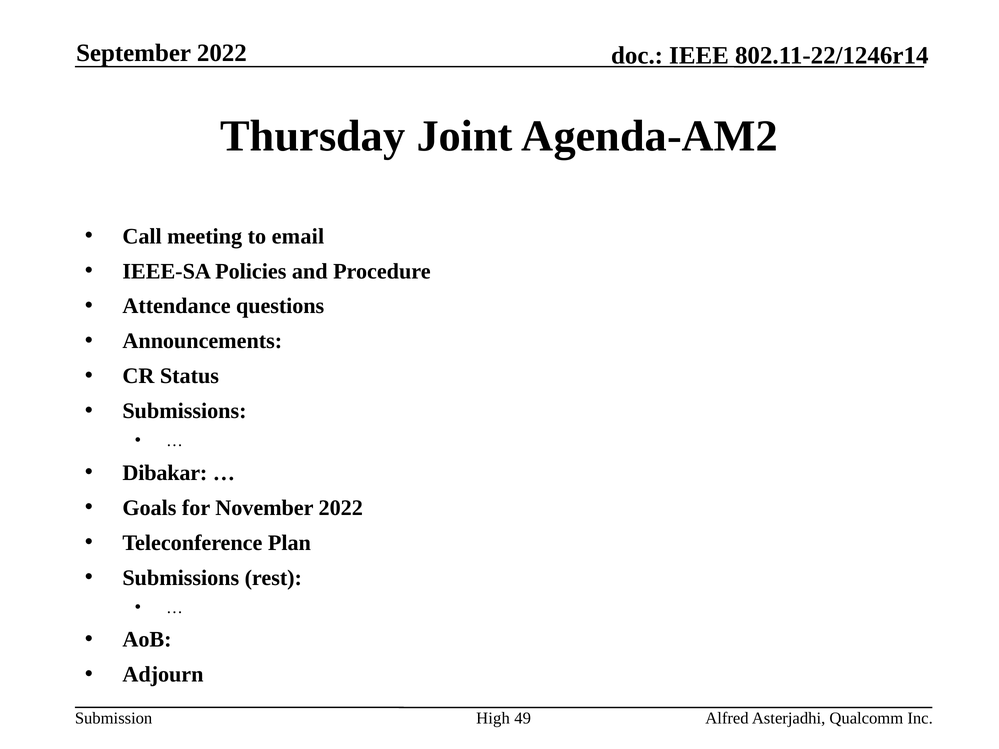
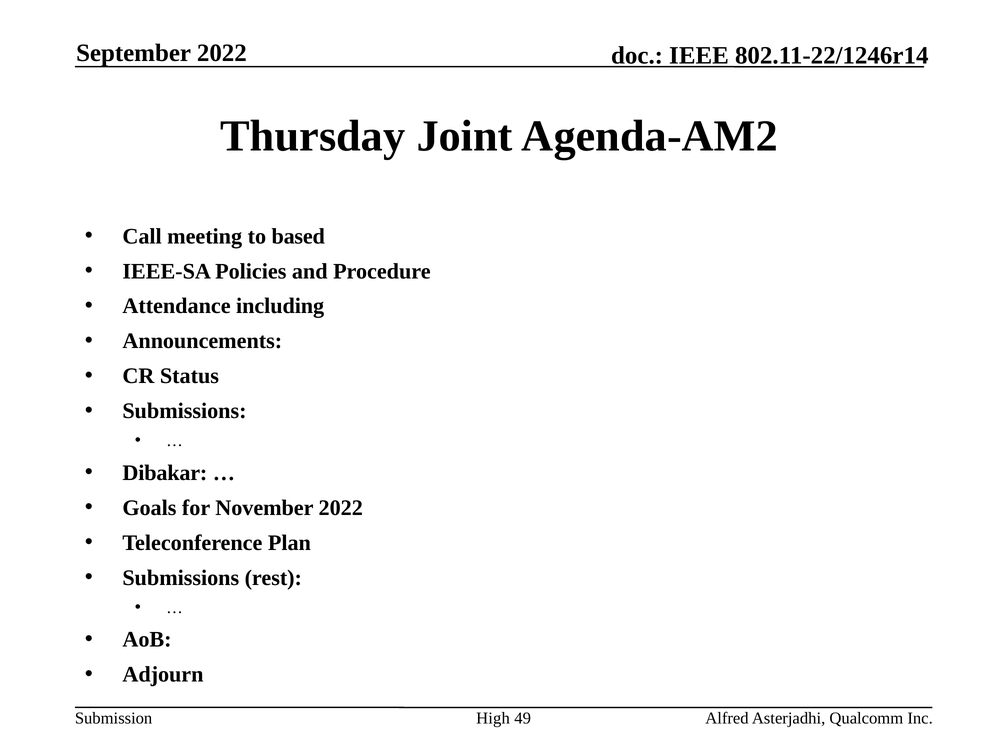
email: email -> based (298, 236)
questions: questions -> including (280, 306)
